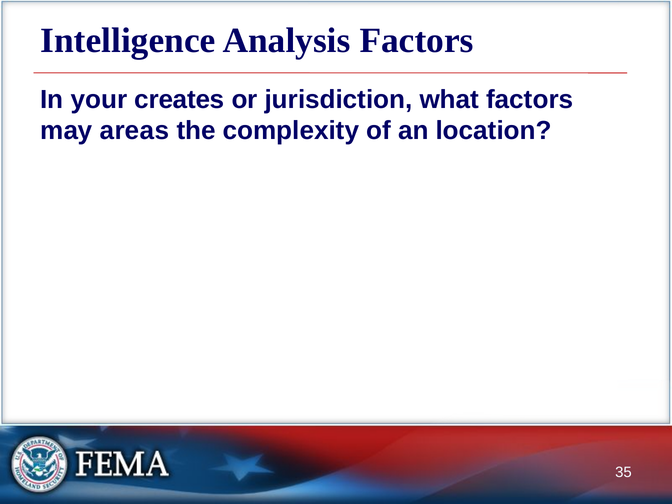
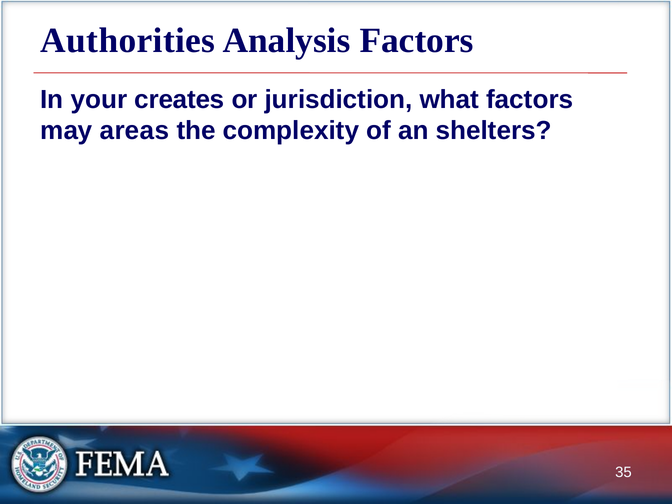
Intelligence: Intelligence -> Authorities (128, 41)
location: location -> shelters (494, 131)
